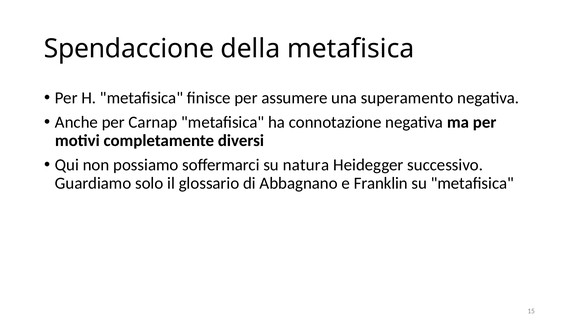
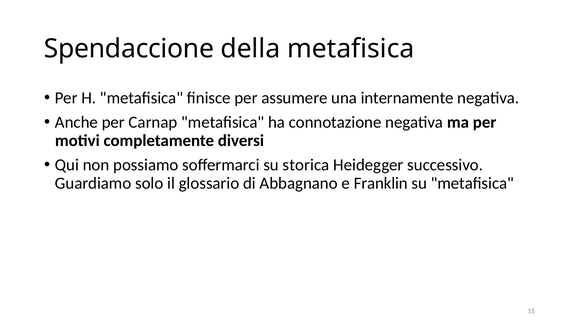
superamento: superamento -> internamente (407, 98)
natura: natura -> storica (306, 165)
